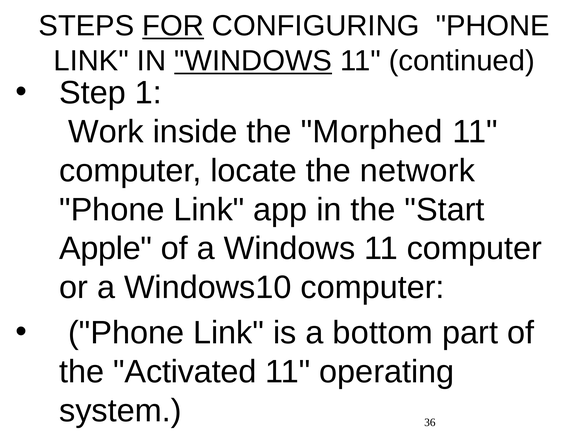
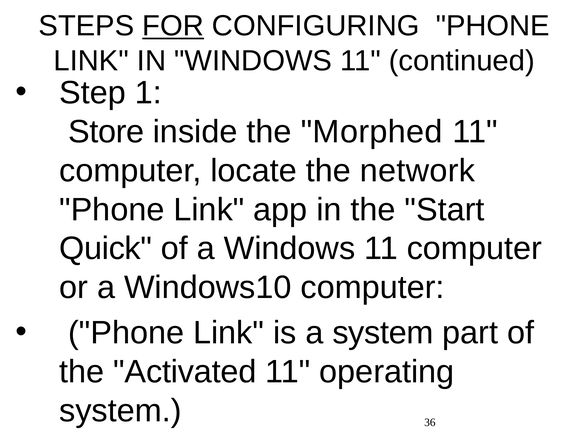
WINDOWS underline: present -> none (253, 61)
Work: Work -> Store (106, 132)
Apple: Apple -> Quick (106, 249)
a bottom: bottom -> system (383, 333)
